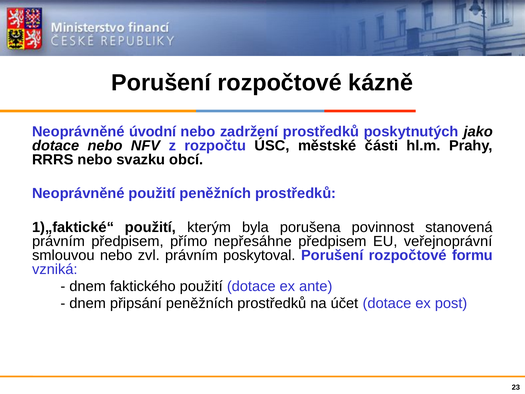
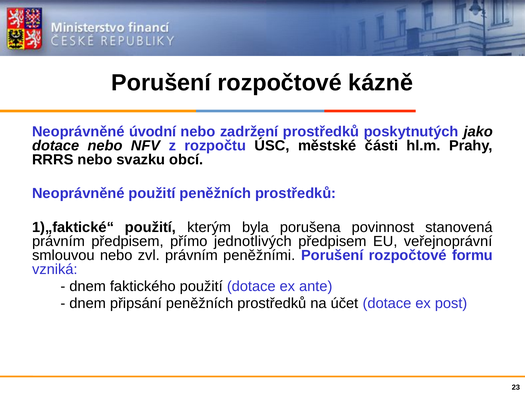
nepřesáhne: nepřesáhne -> jednotlivých (253, 241)
poskytoval: poskytoval -> peněžními (259, 255)
